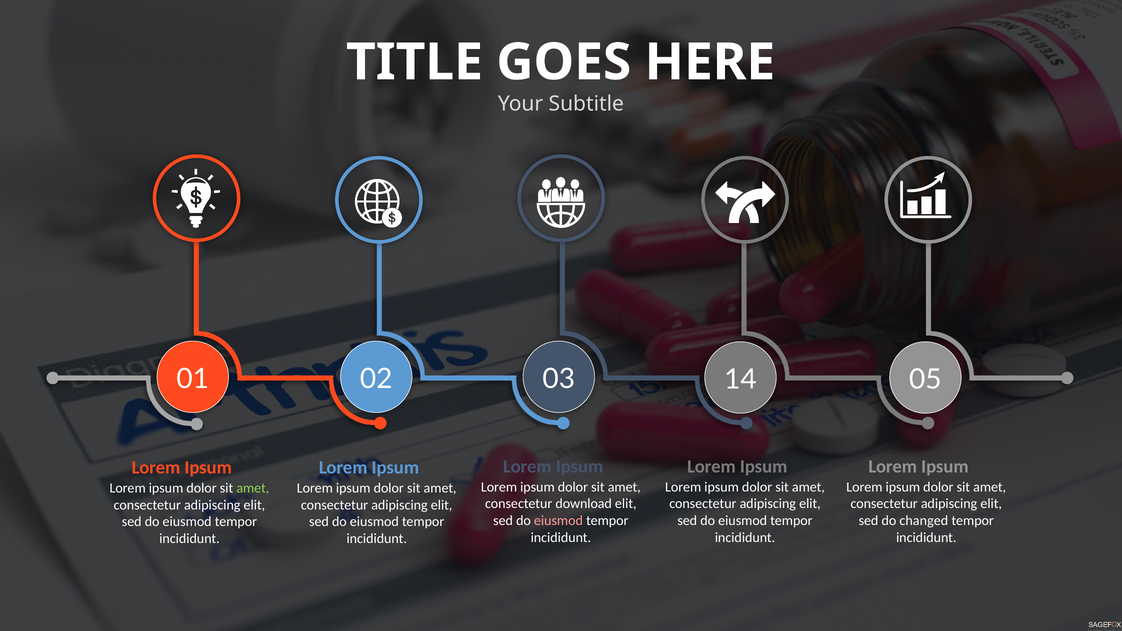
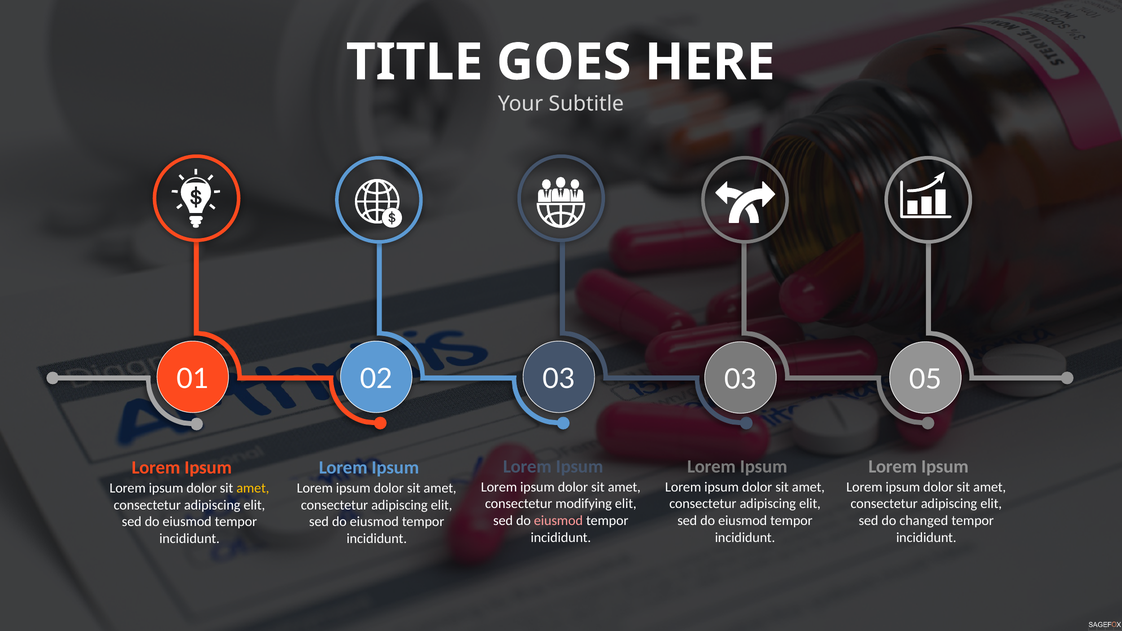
03 14: 14 -> 03 (740, 380)
amet colour: light green -> yellow (253, 488)
download: download -> modifying (584, 504)
